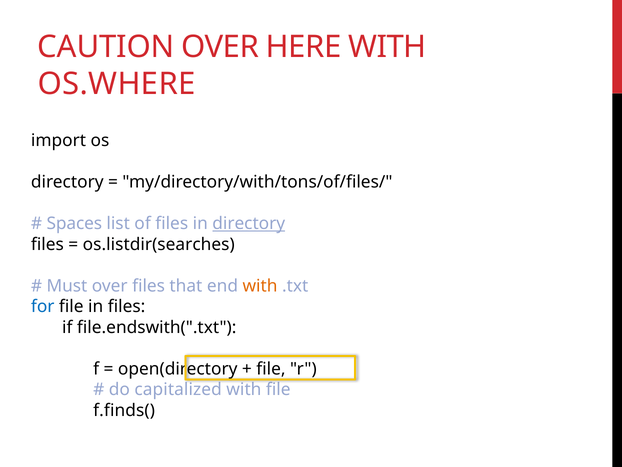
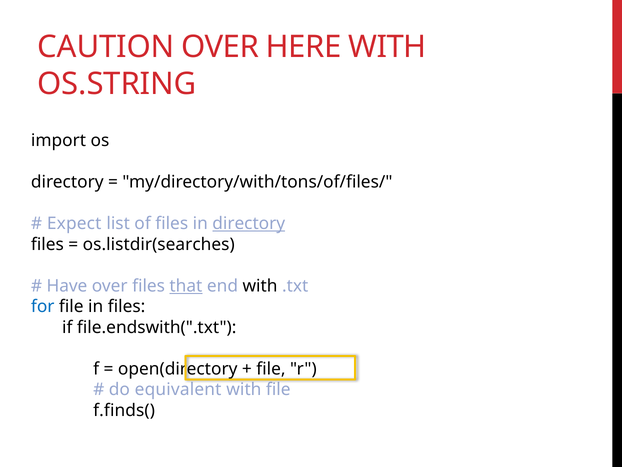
OS.WHERE: OS.WHERE -> OS.STRING (117, 84)
Spaces: Spaces -> Expect (74, 223)
Must: Must -> Have (67, 286)
that underline: none -> present (186, 286)
with colour: orange -> black (260, 286)
capitalized: capitalized -> equivalent (178, 389)
